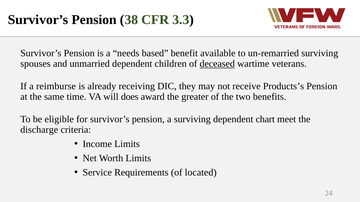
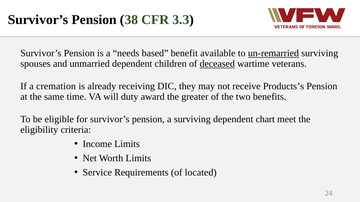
un-remarried underline: none -> present (273, 53)
reimburse: reimburse -> cremation (56, 86)
does: does -> duty (130, 97)
discharge: discharge -> eligibility (39, 130)
